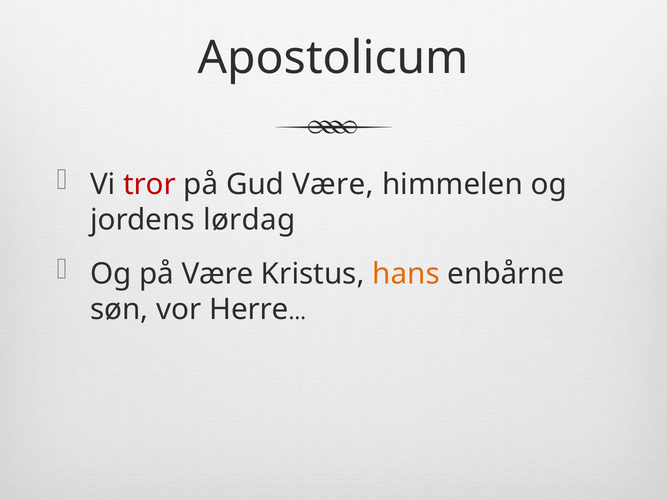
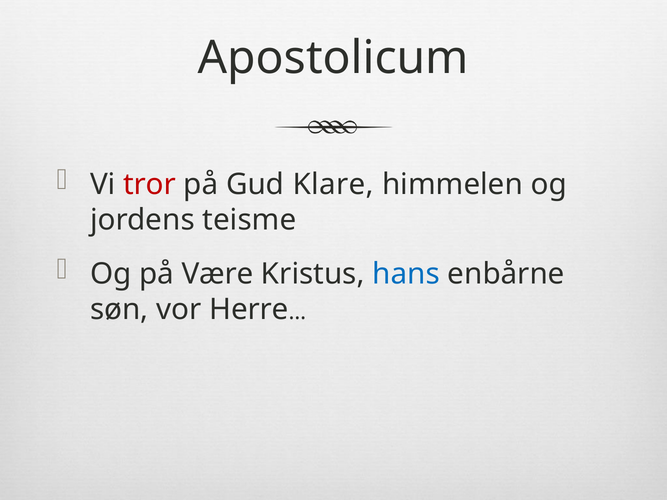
Gud Være: Være -> Klare (333, 184)
lørdag: lørdag -> teisme (249, 220)
hans colour: orange -> blue (406, 274)
